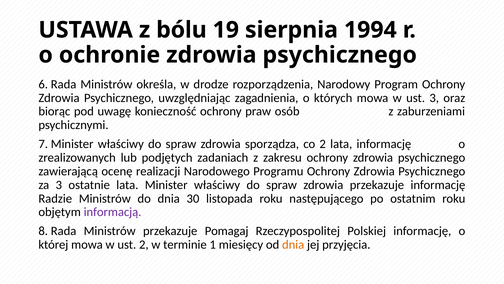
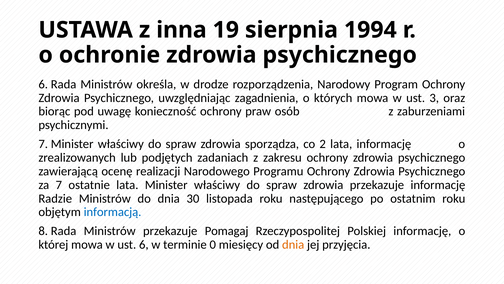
bólu: bólu -> inna (181, 30)
za 3: 3 -> 7 (59, 185)
informacją colour: purple -> blue (113, 212)
ust 2: 2 -> 6 (144, 244)
1: 1 -> 0 (213, 244)
